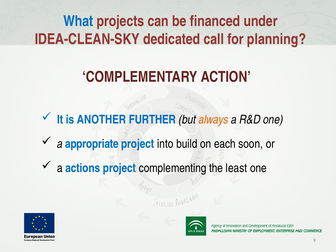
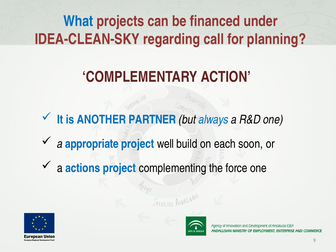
dedicated: dedicated -> regarding (172, 39)
FURTHER: FURTHER -> PARTNER (152, 120)
always colour: orange -> blue (214, 120)
into: into -> well (165, 144)
least: least -> force (237, 168)
